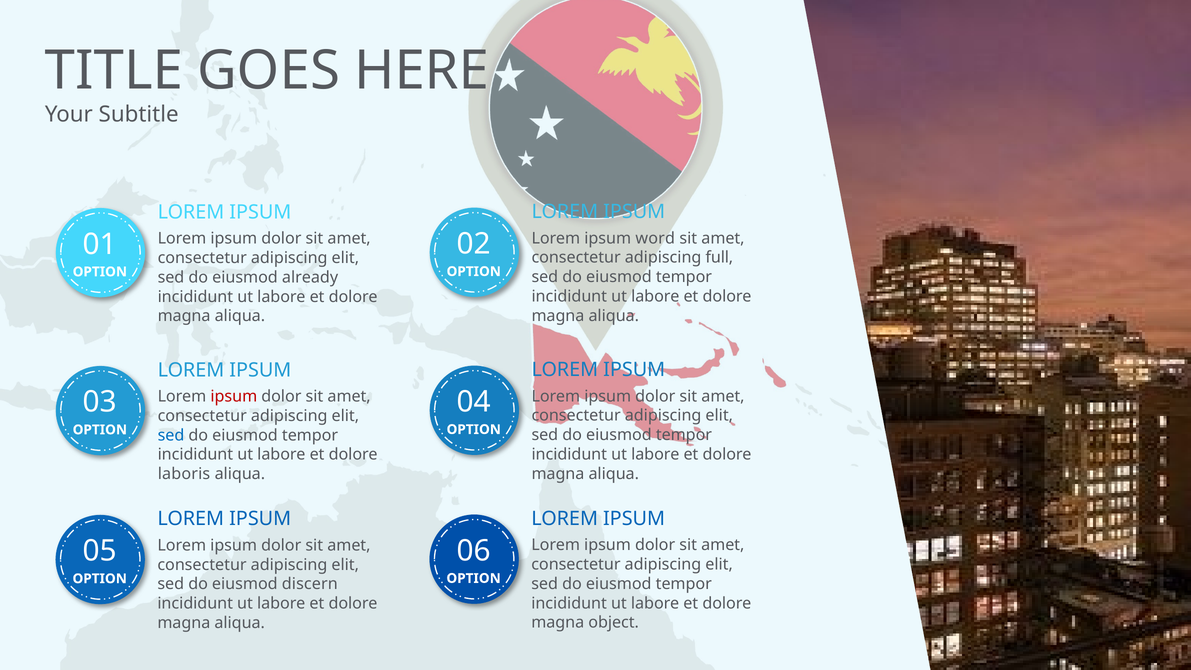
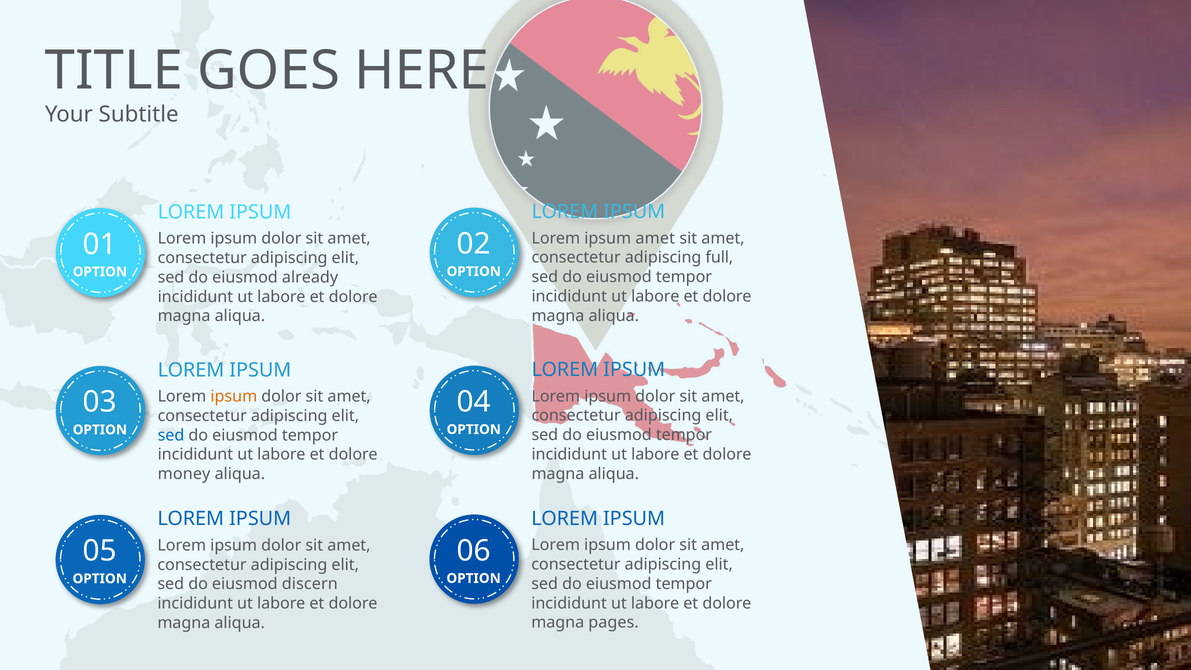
ipsum word: word -> amet (655, 238)
ipsum colour: red -> orange (234, 396)
laboris: laboris -> money (184, 474)
object: object -> pages (614, 623)
